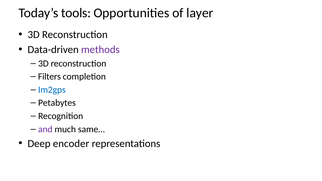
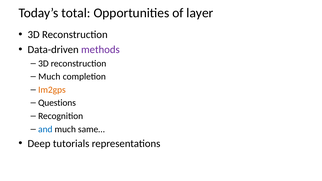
tools: tools -> total (76, 13)
Filters: Filters -> Much (49, 77)
Im2gps colour: blue -> orange (52, 90)
Petabytes: Petabytes -> Questions (57, 103)
and colour: purple -> blue (45, 129)
encoder: encoder -> tutorials (71, 144)
